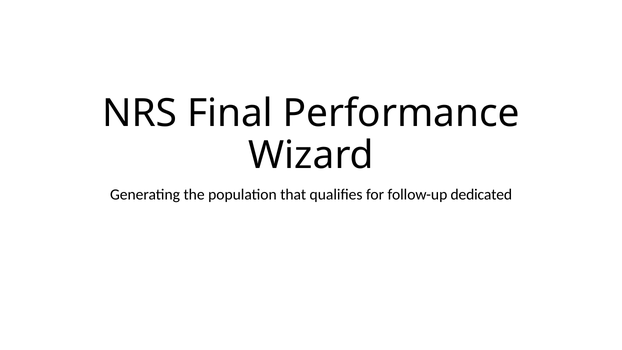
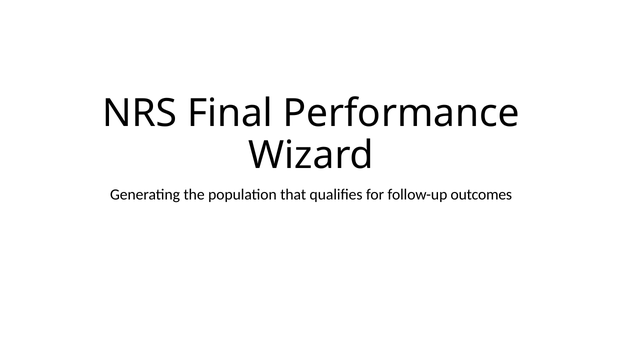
dedicated: dedicated -> outcomes (481, 194)
